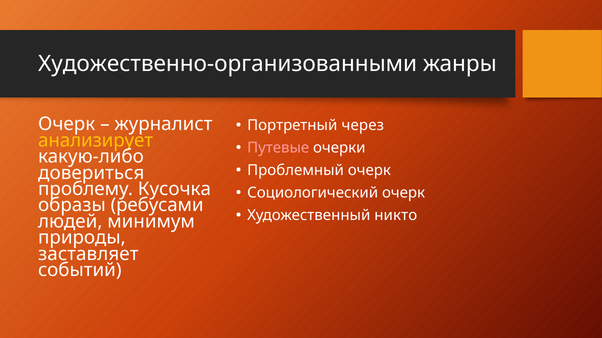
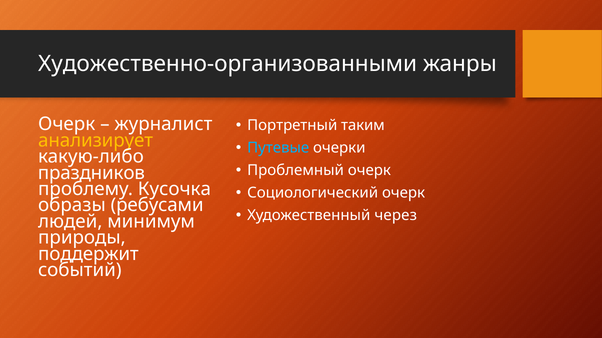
через: через -> таким (363, 126)
Путевые colour: pink -> light blue (278, 148)
довериться: довериться -> праздников (91, 173)
никто: никто -> через (396, 216)
заставляет: заставляет -> поддержит (88, 254)
